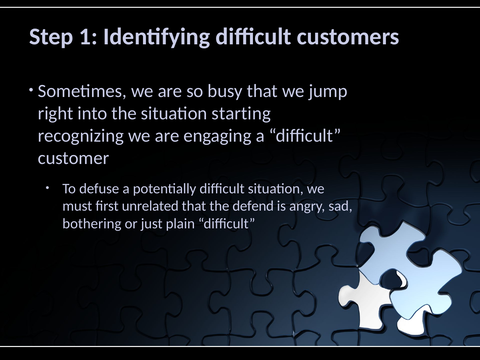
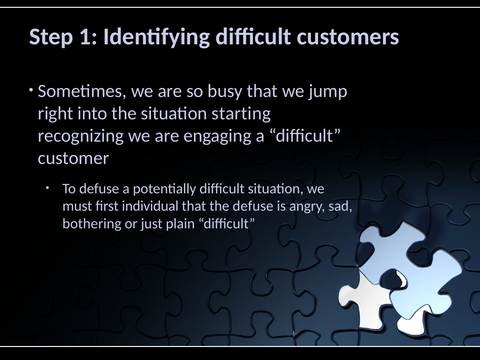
unrelated: unrelated -> individual (150, 206)
the defend: defend -> defuse (253, 206)
